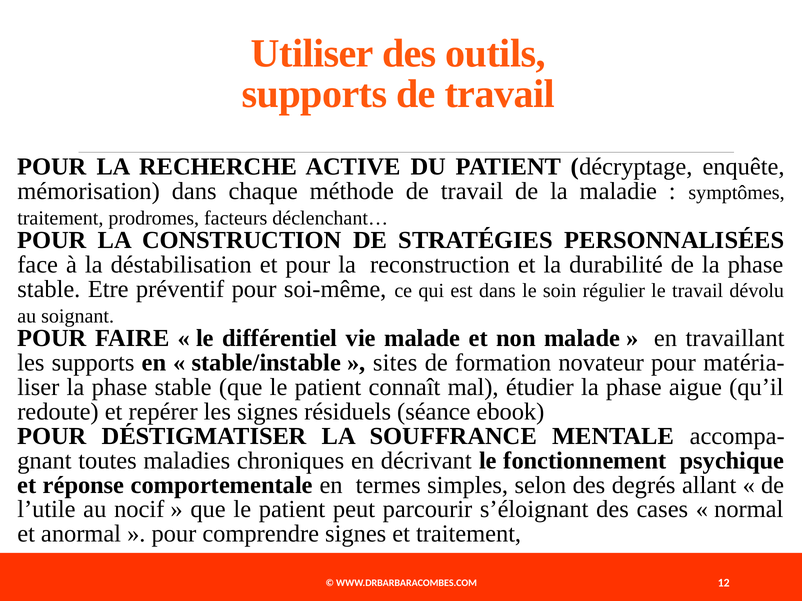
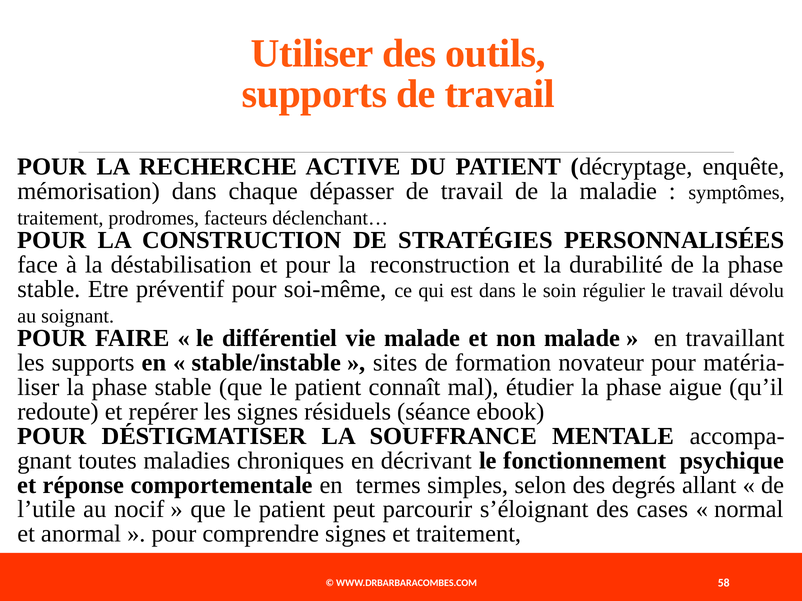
méthode: méthode -> dépasser (352, 191)
12: 12 -> 58 (724, 583)
